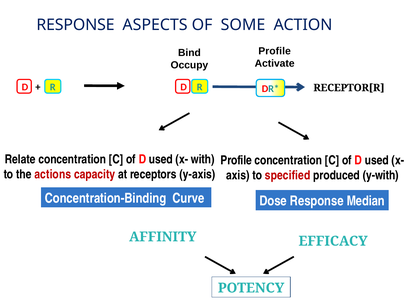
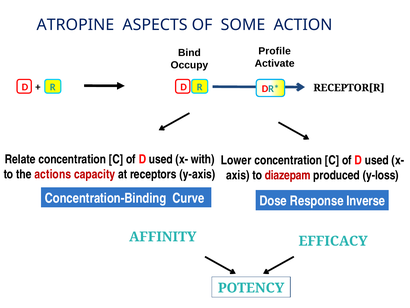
RESPONSE: RESPONSE -> ATROPINE (75, 25)
Profile: Profile -> Lower (236, 160)
specified: specified -> diazepam (288, 175)
y-with: y-with -> y-loss (381, 175)
Median: Median -> Inverse (366, 201)
